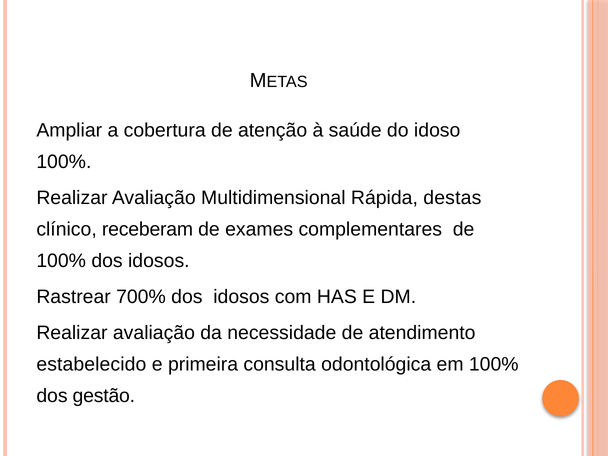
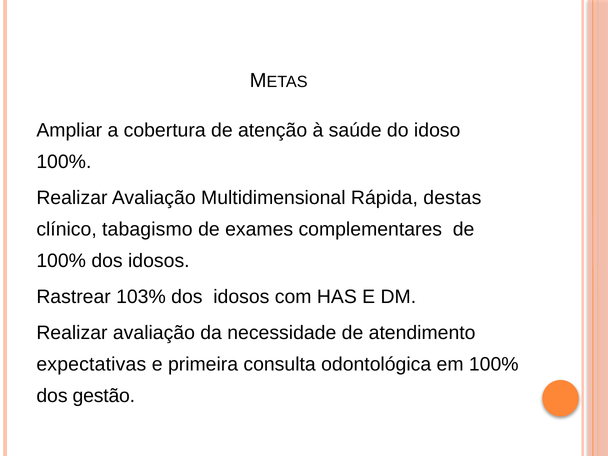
receberam: receberam -> tabagismo (147, 229)
700%: 700% -> 103% (141, 297)
estabelecido: estabelecido -> expectativas (91, 364)
